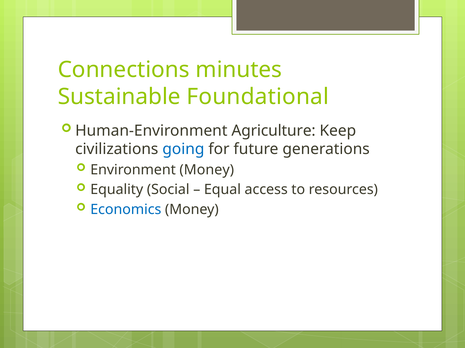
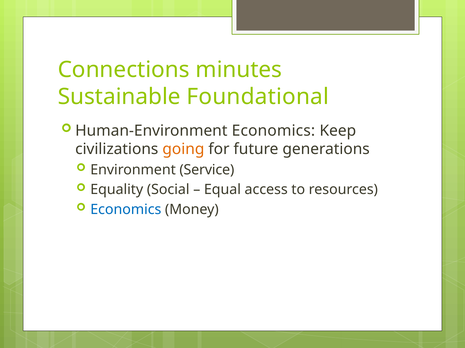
Human-Environment Agriculture: Agriculture -> Economics (273, 131)
going colour: blue -> orange (183, 149)
Environment Money: Money -> Service (207, 170)
